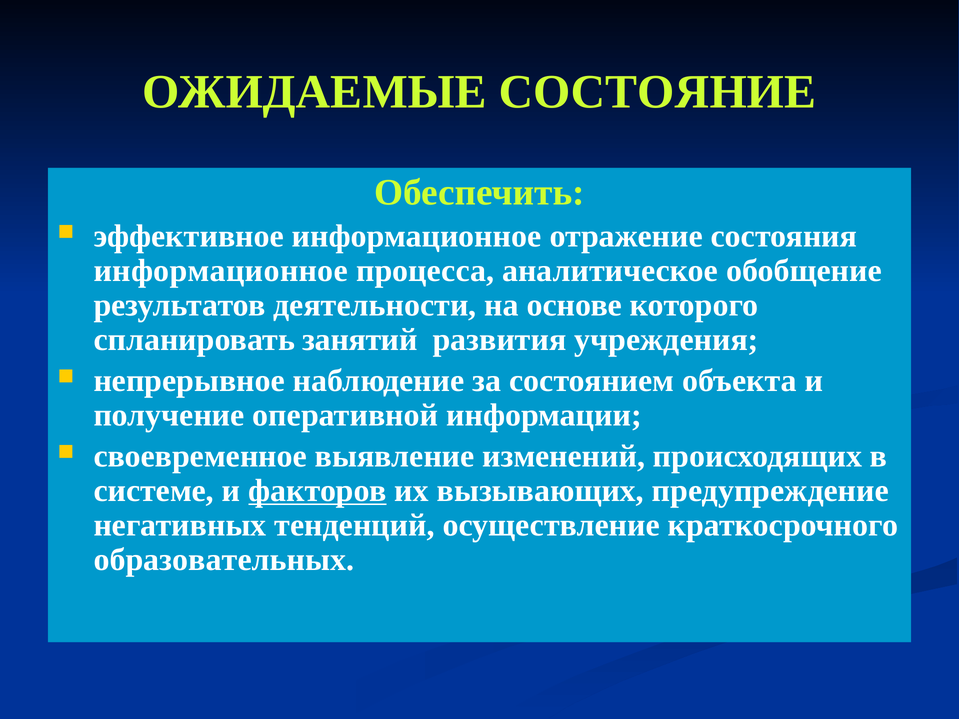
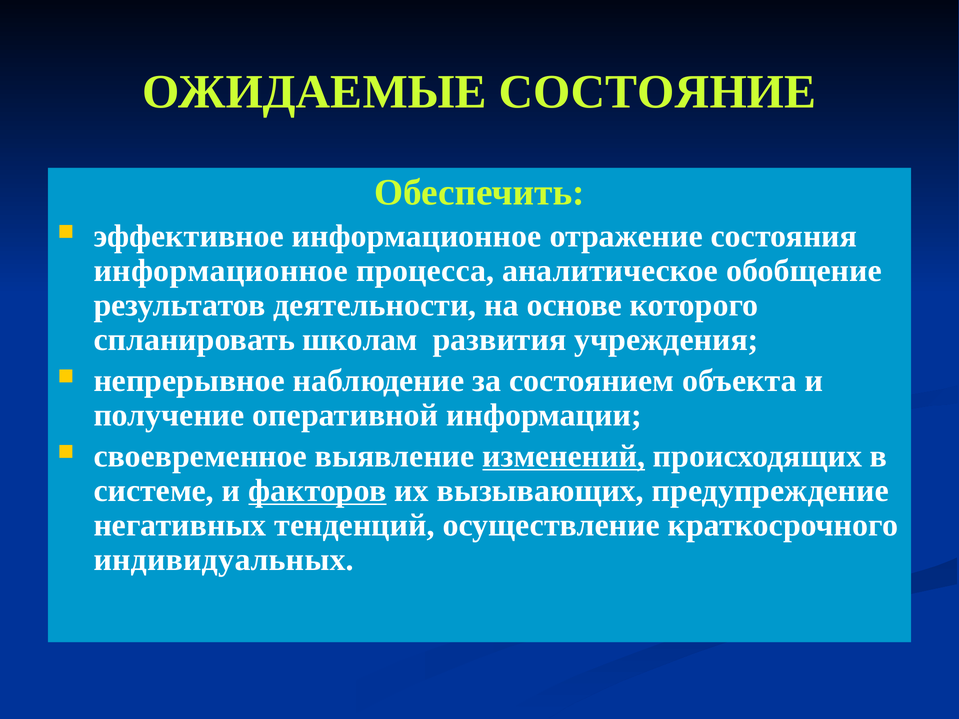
занятий: занятий -> школам (360, 340)
изменений underline: none -> present (564, 456)
образовательных: образовательных -> индивидуальных (224, 560)
